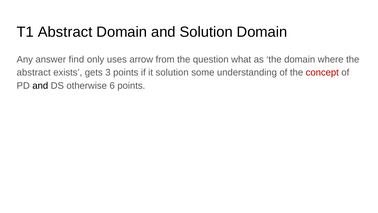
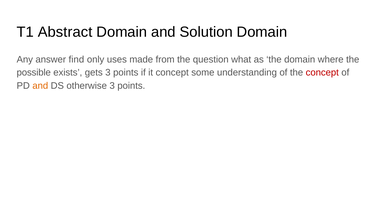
arrow: arrow -> made (141, 59)
abstract: abstract -> possible (34, 72)
it solution: solution -> concept (172, 72)
and colour: black -> orange (40, 86)
otherwise 6: 6 -> 3 (112, 86)
